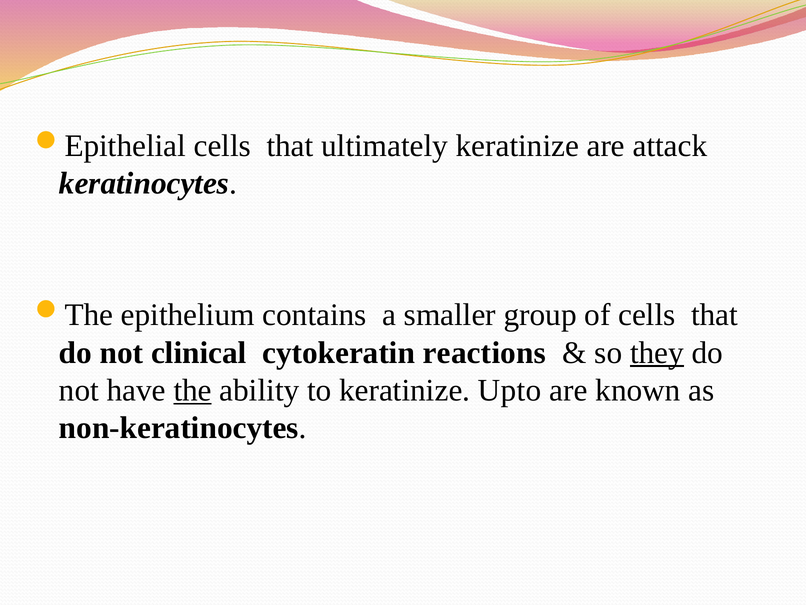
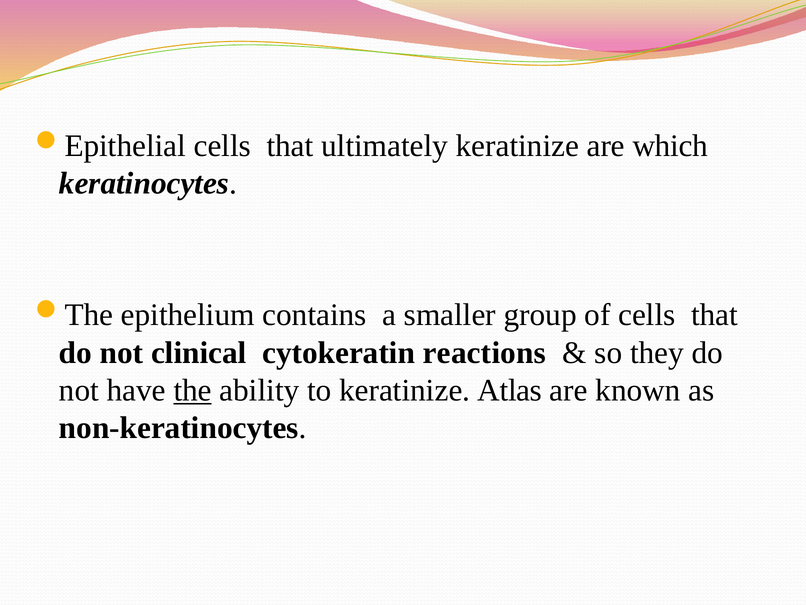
attack: attack -> which (670, 146)
they underline: present -> none (657, 352)
Upto: Upto -> Atlas (510, 390)
